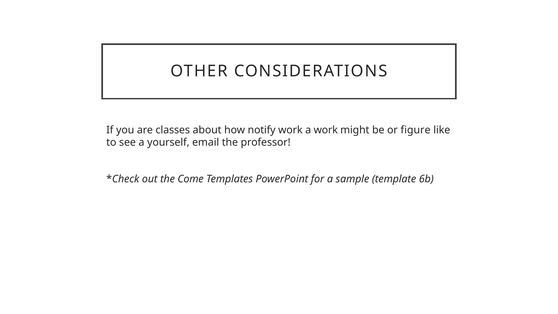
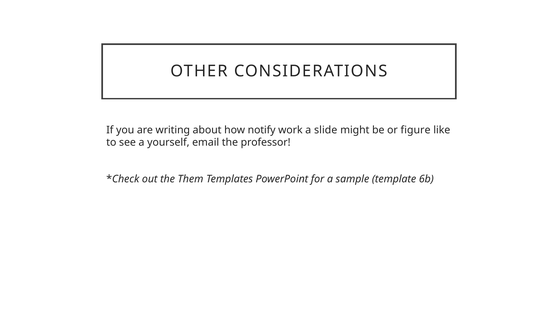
classes: classes -> writing (173, 130)
a work: work -> slide (326, 130)
Come: Come -> Them (191, 179)
